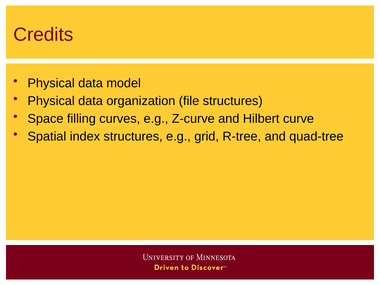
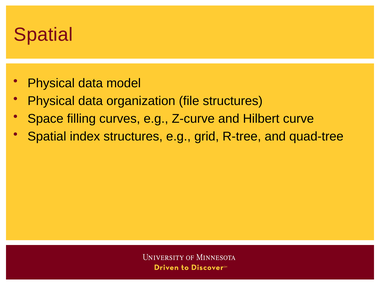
Credits: Credits -> Spatial (43, 35)
